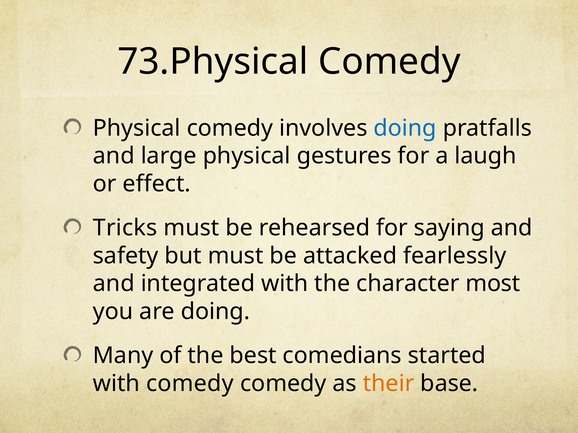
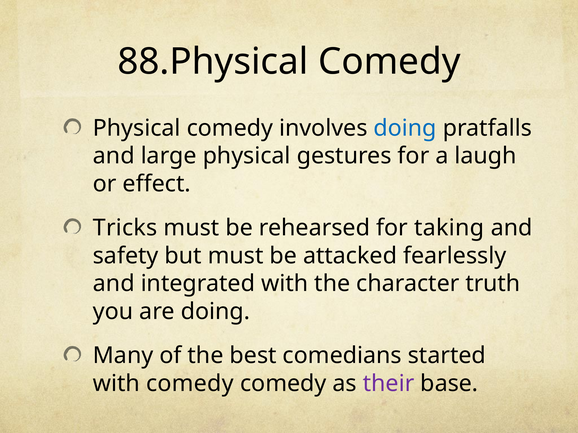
73.Physical: 73.Physical -> 88.Physical (213, 62)
saying: saying -> taking (449, 228)
most: most -> truth (493, 284)
their colour: orange -> purple (389, 384)
